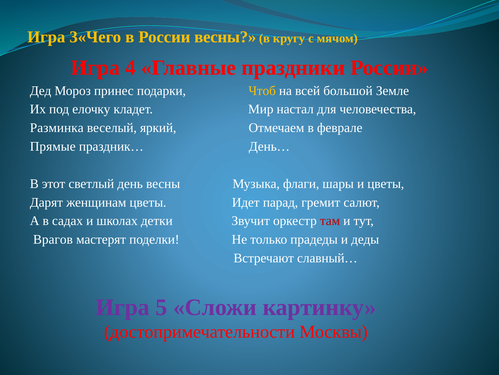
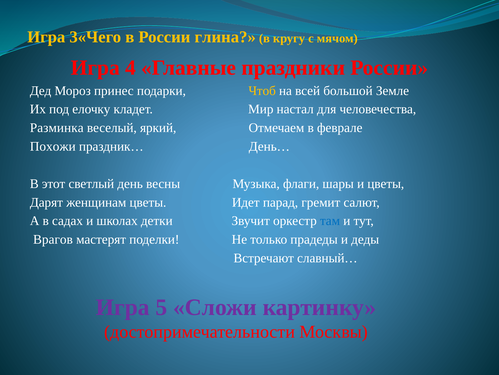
России весны: весны -> глина (225, 37)
Прямые: Прямые -> Похожи (53, 146)
там colour: red -> blue (330, 220)
